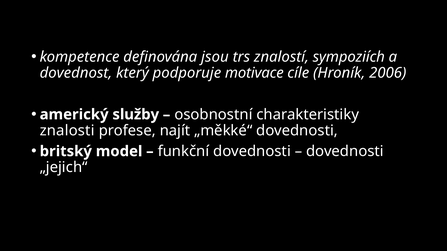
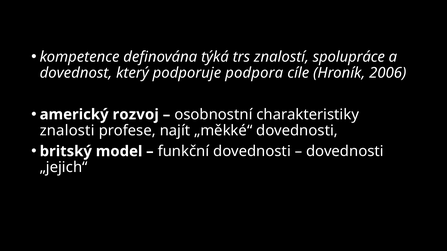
jsou: jsou -> týká (215, 57)
sympoziích: sympoziích -> spolupráce (349, 57)
motivace: motivace -> podpora (254, 73)
služby: služby -> rozvoj (136, 115)
